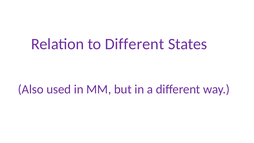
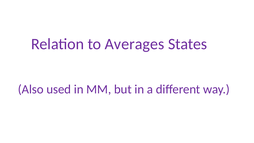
to Different: Different -> Averages (135, 44)
